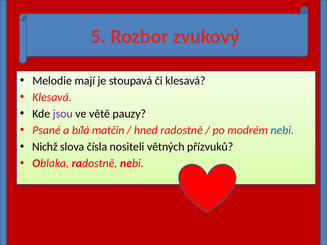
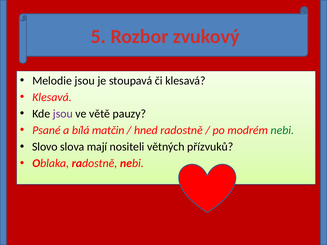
Melodie mají: mají -> jsou (85, 81)
nebi colour: blue -> green (282, 130)
Nichž: Nichž -> Slovo (45, 147)
čísla: čísla -> mají (97, 147)
